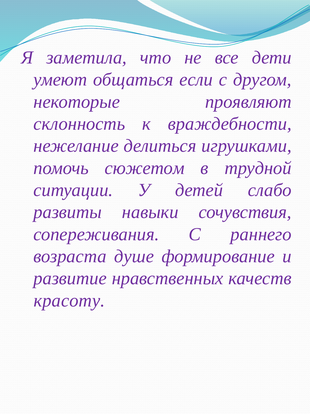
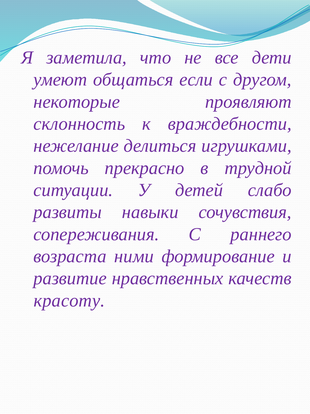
сюжетом: сюжетом -> прекрасно (145, 168)
душе: душе -> ними (134, 256)
